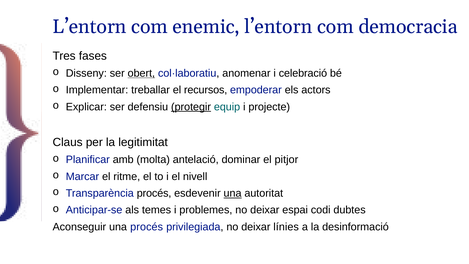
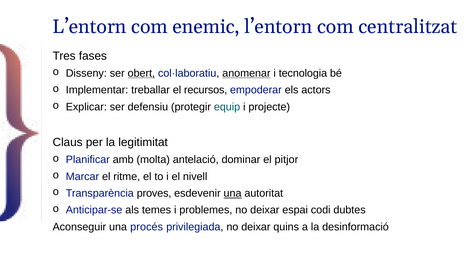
democracia: democracia -> centralitzat (408, 27)
anomenar underline: none -> present (246, 73)
celebració: celebració -> tecnologia (303, 73)
protegir underline: present -> none (191, 107)
Transparència procés: procés -> proves (154, 193)
línies: línies -> quins (286, 227)
